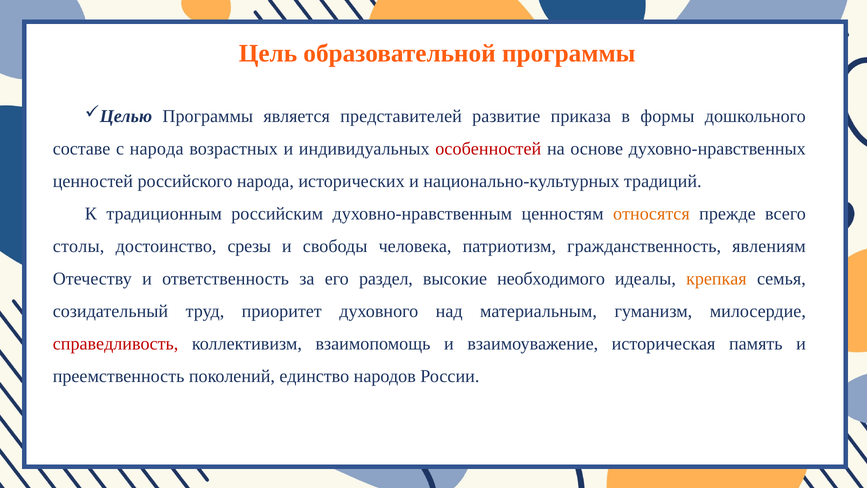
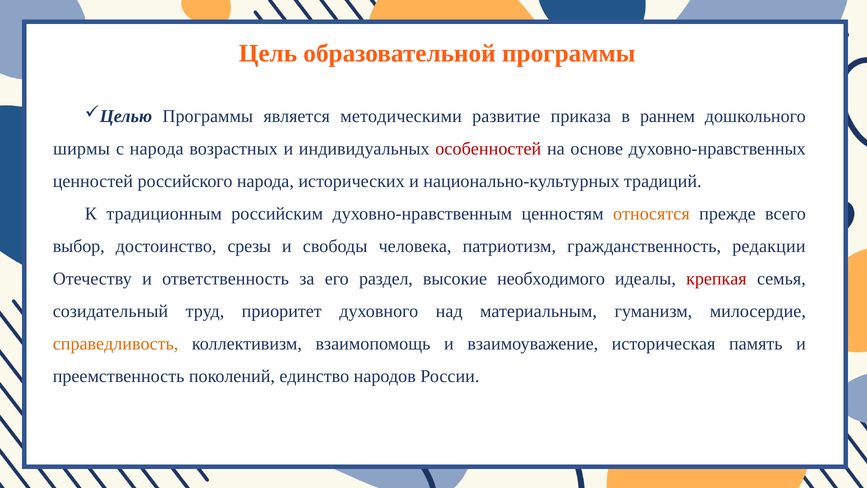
представителей: представителей -> методическими (401, 116)
формы: формы -> раннем (668, 116)
составе: составе -> ширмы (81, 149)
столы: столы -> выбор (79, 246)
явлениям: явлениям -> редакции (769, 246)
крепкая colour: orange -> red (716, 279)
справедливость colour: red -> orange (116, 344)
